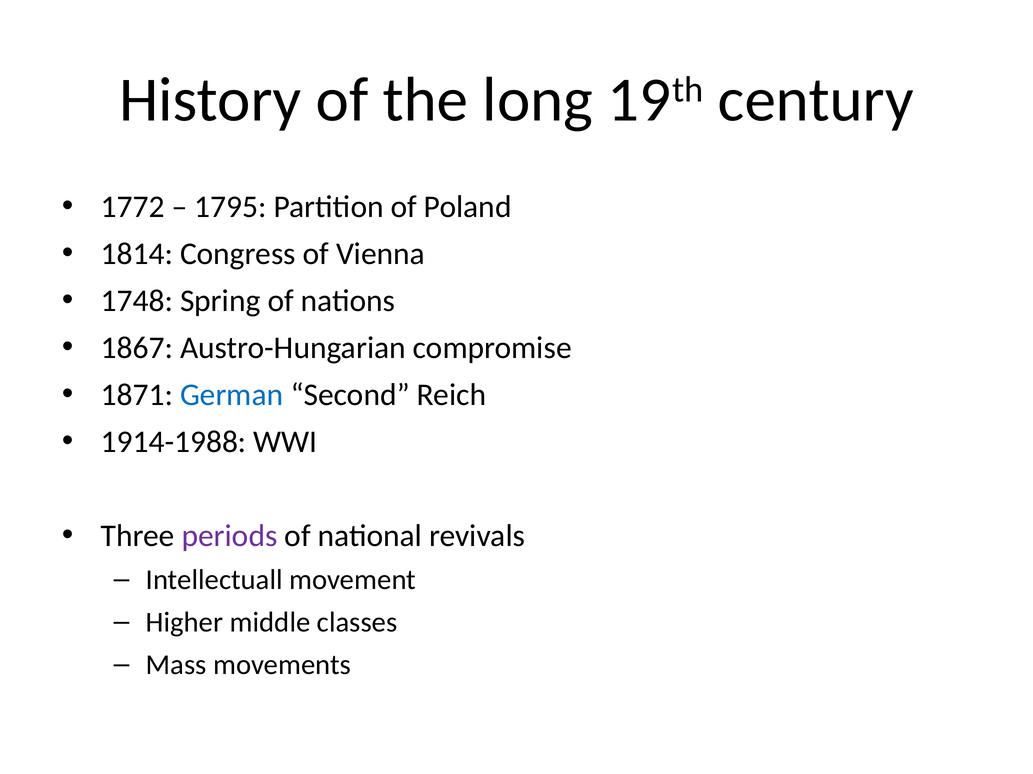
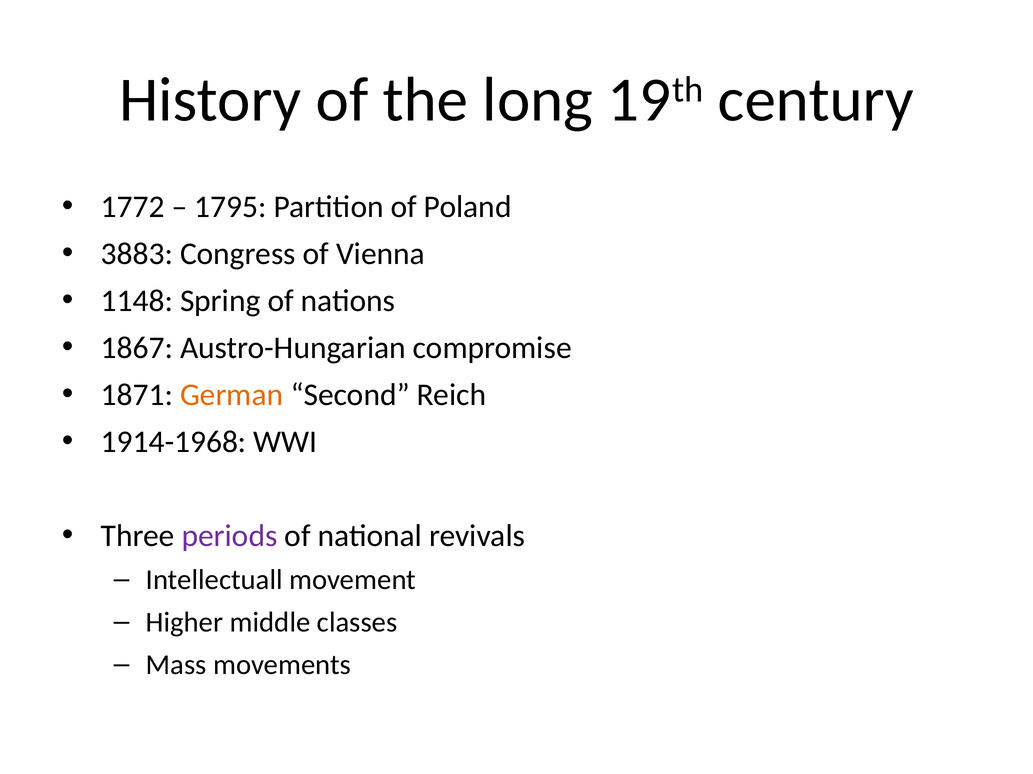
1814: 1814 -> 3883 (137, 254)
1748: 1748 -> 1148 (137, 301)
German colour: blue -> orange (232, 395)
1914-1988: 1914-1988 -> 1914-1968 (174, 442)
